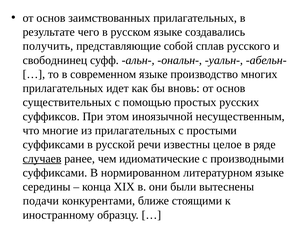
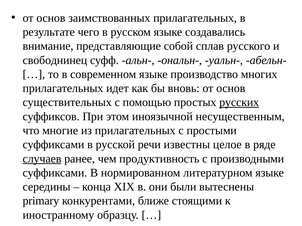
получить: получить -> внимание (48, 46)
русских underline: none -> present (239, 103)
идиоматические: идиоматические -> продуктивность (159, 159)
подачи: подачи -> primary (41, 201)
